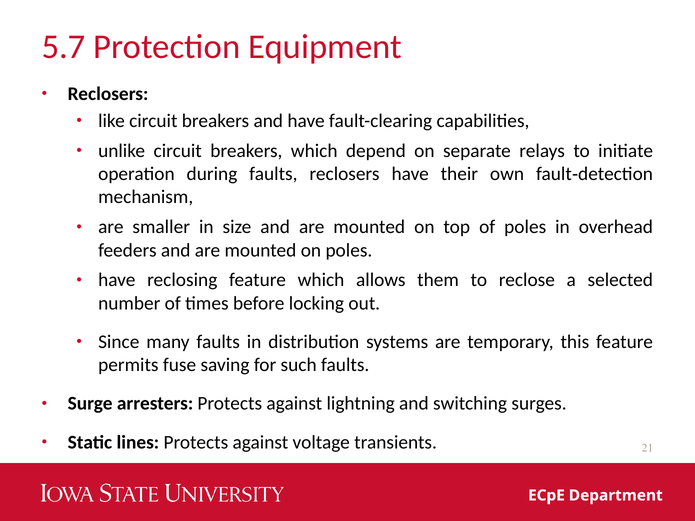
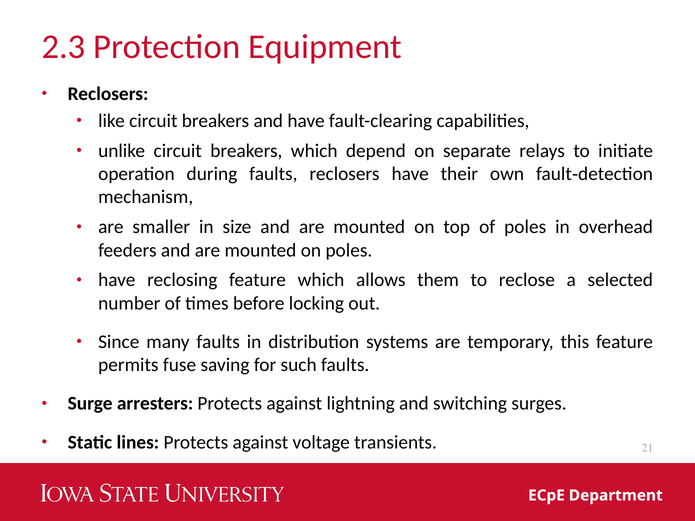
5.7: 5.7 -> 2.3 (64, 47)
